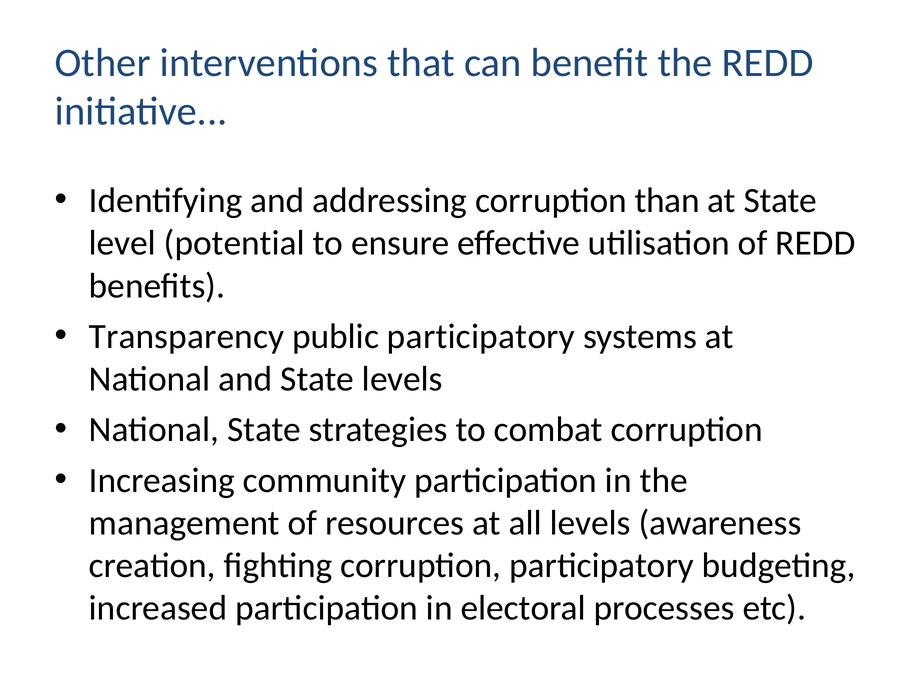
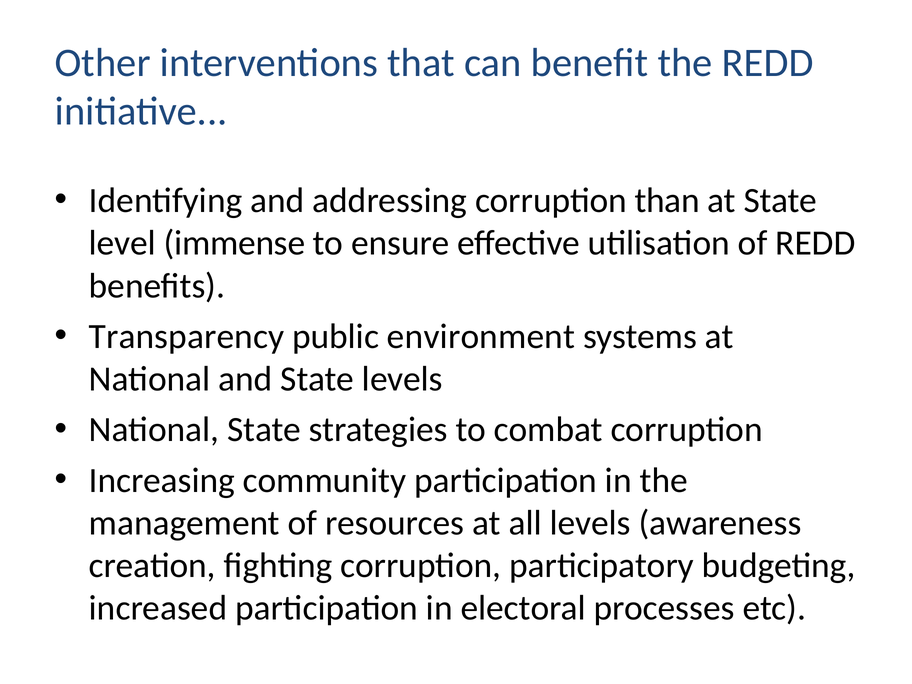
potential: potential -> immense (235, 243)
public participatory: participatory -> environment (481, 337)
